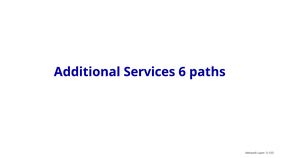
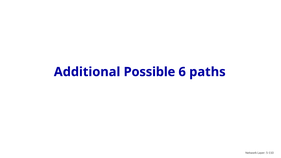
Services: Services -> Possible (149, 72)
